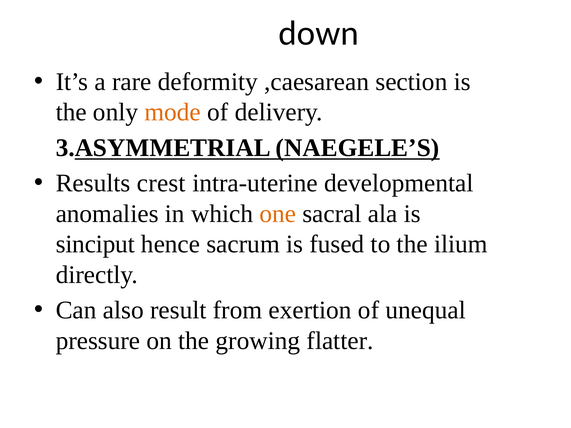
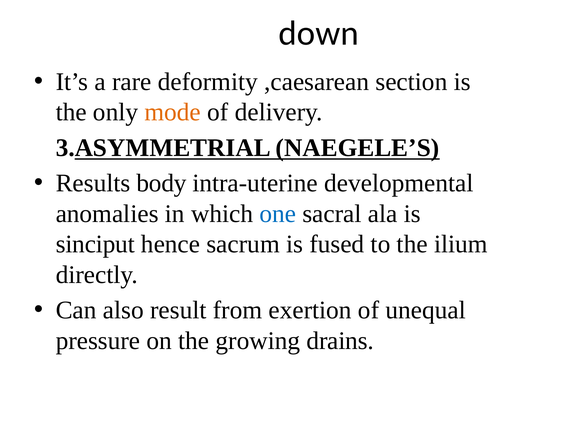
crest: crest -> body (162, 183)
one colour: orange -> blue (278, 214)
flatter: flatter -> drains (340, 341)
